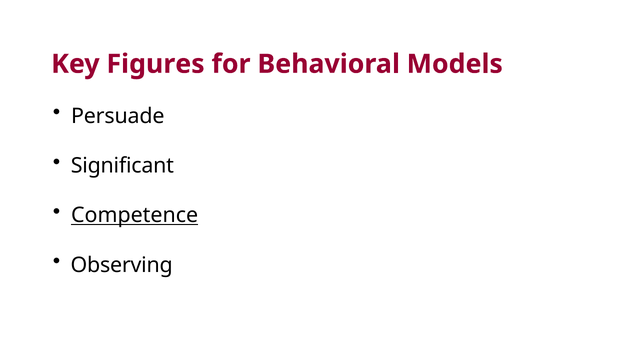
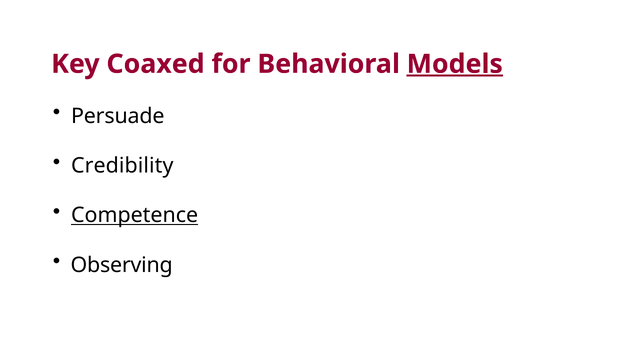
Figures: Figures -> Coaxed (156, 64)
Models underline: none -> present (455, 64)
Significant: Significant -> Credibility (122, 166)
